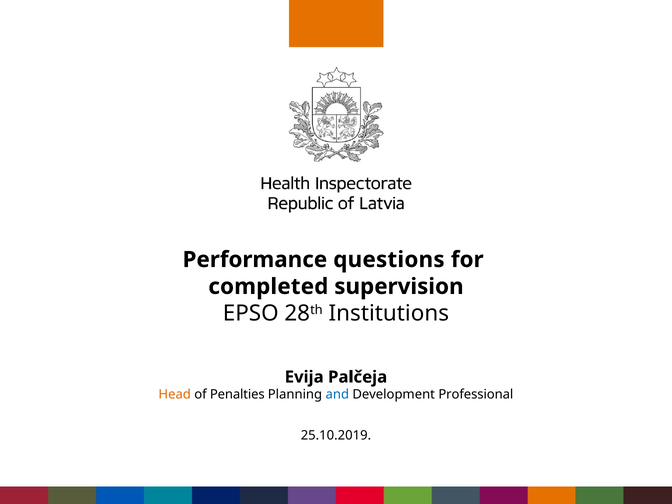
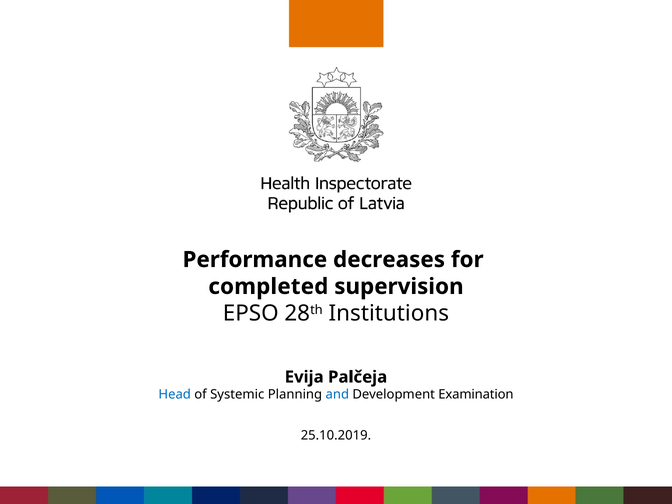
questions: questions -> decreases (389, 260)
Head colour: orange -> blue (175, 394)
Penalties: Penalties -> Systemic (237, 394)
Professional: Professional -> Examination (476, 394)
